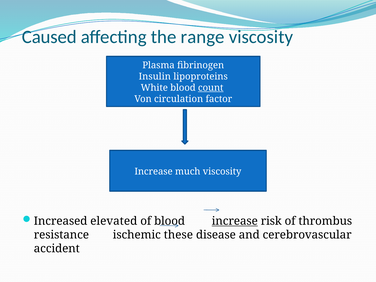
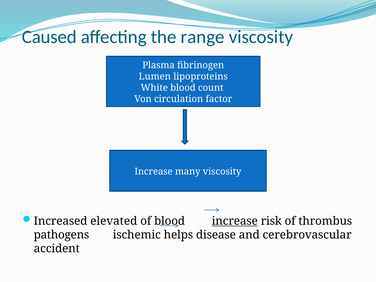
Insulin: Insulin -> Lumen (155, 76)
count underline: present -> none (211, 88)
much: much -> many (188, 171)
resistance: resistance -> pathogens (61, 235)
these: these -> helps (178, 235)
